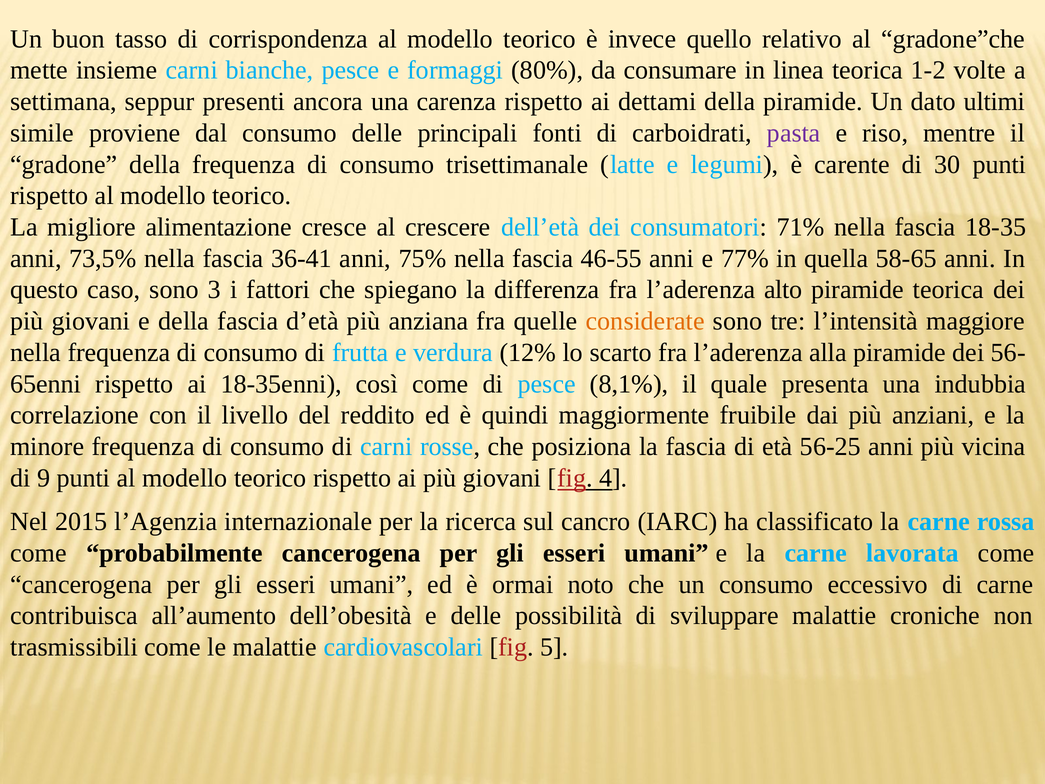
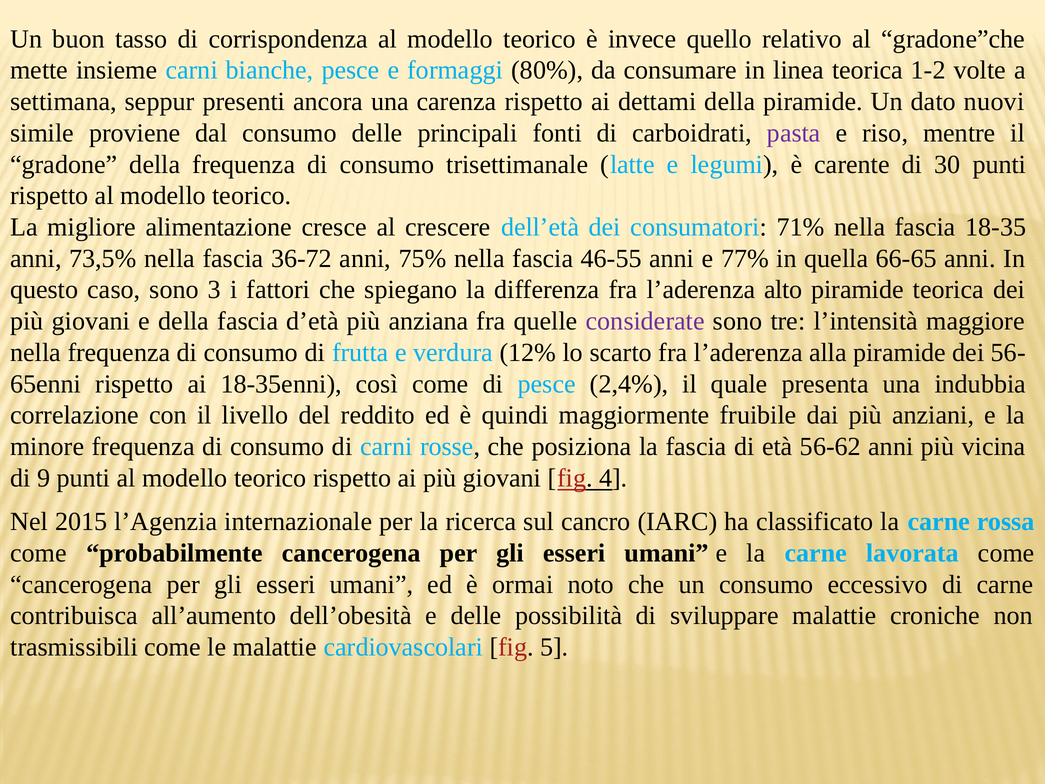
ultimi: ultimi -> nuovi (994, 102)
36-41: 36-41 -> 36-72 (302, 258)
58-65: 58-65 -> 66-65 (906, 258)
considerate colour: orange -> purple (645, 321)
8,1%: 8,1% -> 2,4% (629, 384)
56-25: 56-25 -> 56-62 (830, 446)
